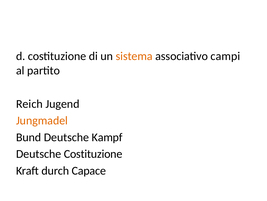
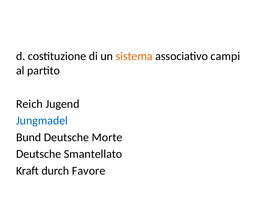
Jungmadel colour: orange -> blue (42, 120)
Kampf: Kampf -> Morte (107, 137)
Deutsche Costituzione: Costituzione -> Smantellato (93, 153)
Capace: Capace -> Favore (89, 170)
